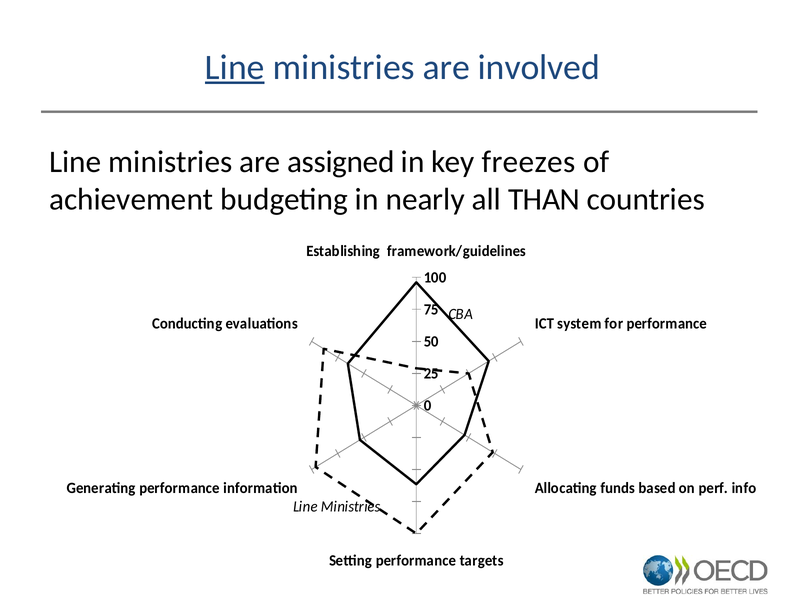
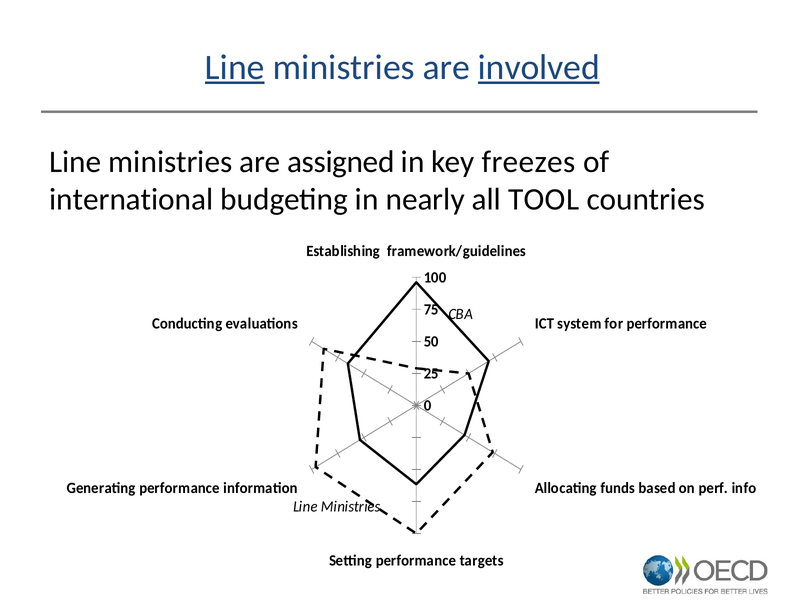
involved underline: none -> present (539, 67)
achievement: achievement -> international (131, 199)
THAN: THAN -> TOOL (544, 199)
